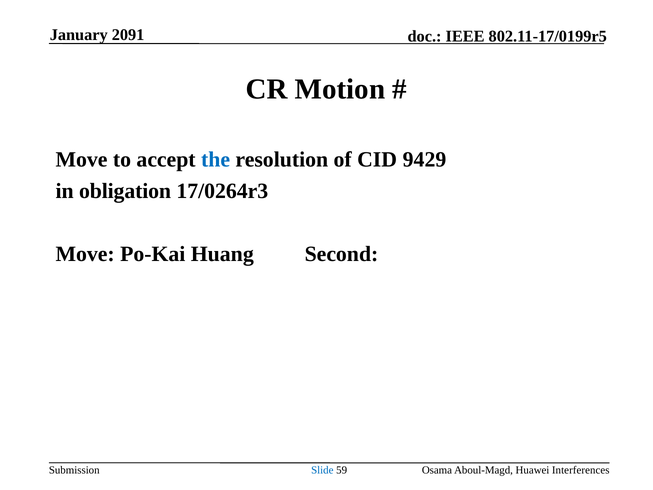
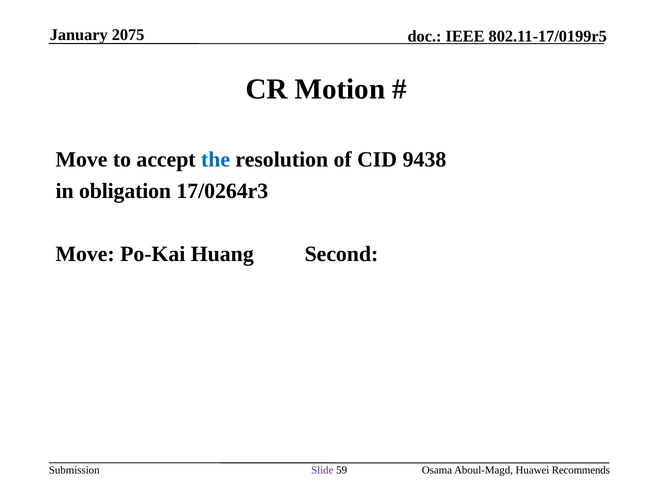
2091: 2091 -> 2075 (128, 35)
9429: 9429 -> 9438 (425, 159)
Slide colour: blue -> purple (322, 470)
Interferences: Interferences -> Recommends (581, 470)
